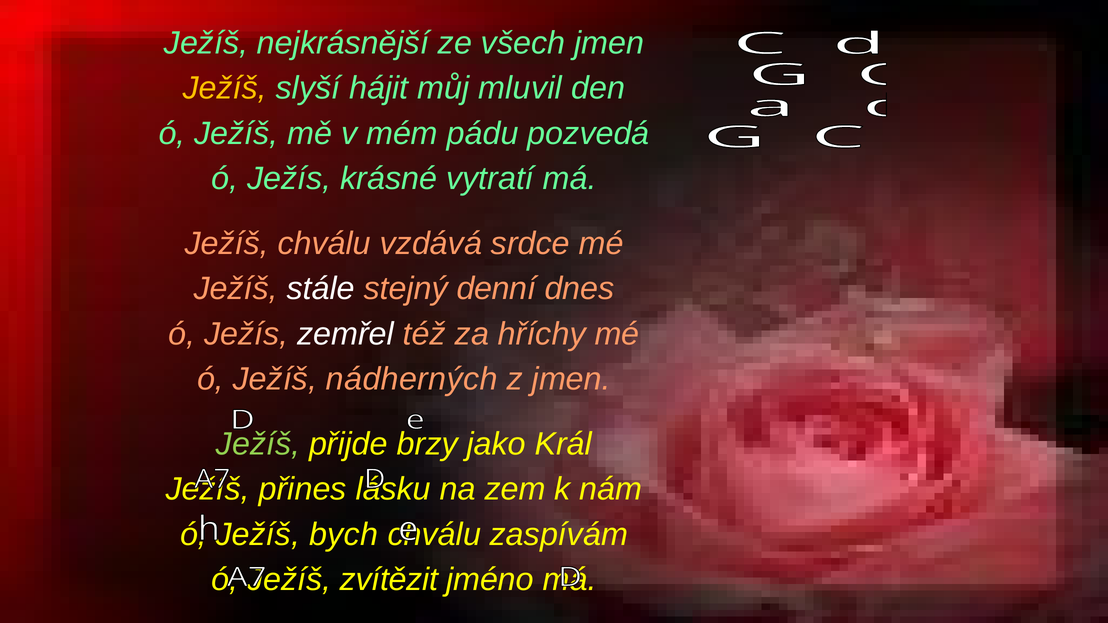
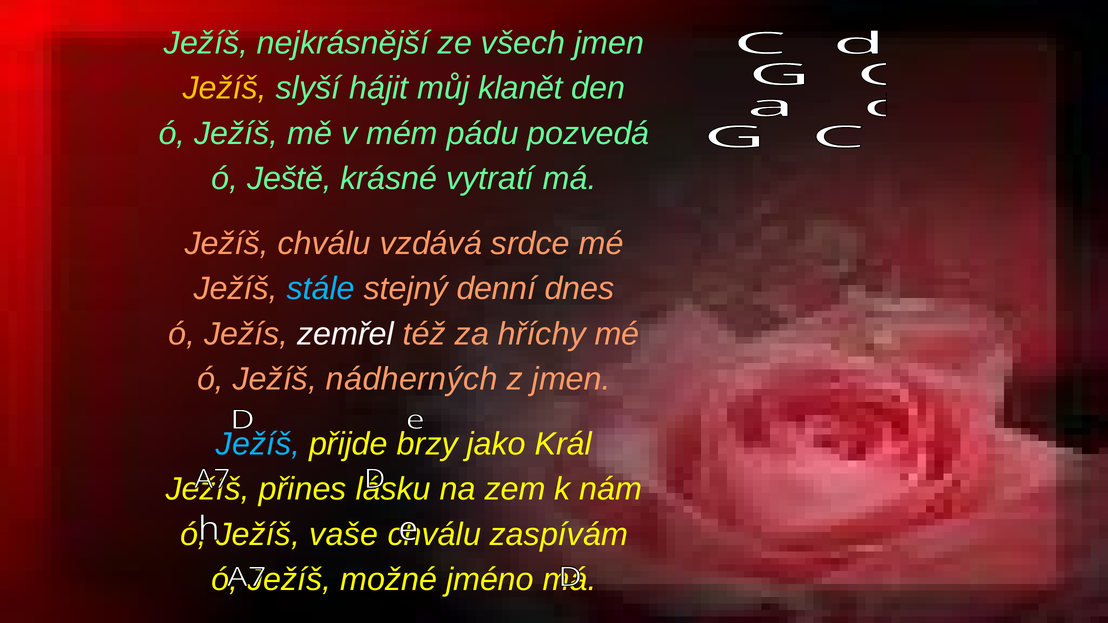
mluvil: mluvil -> klanět (520, 88)
Ježís: Ježís -> Ještě (289, 179)
stále colour: white -> light blue (321, 289)
Ježíš colour: light green -> light blue (258, 444)
bych: bych -> vaše (344, 535)
zvítězit: zvítězit -> možné (389, 580)
